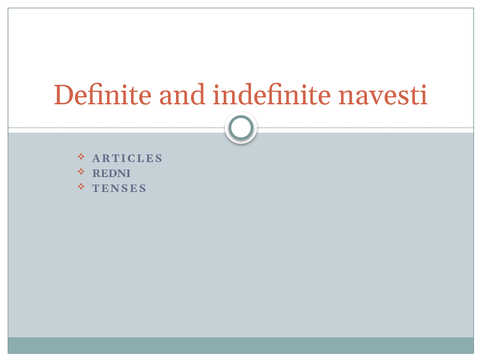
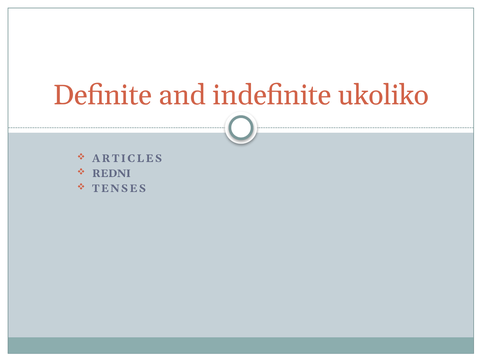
navesti: navesti -> ukoliko (384, 95)
